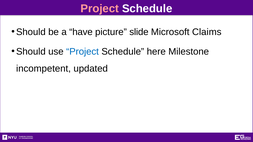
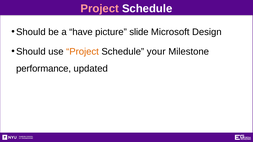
Claims: Claims -> Design (207, 32)
Project colour: blue -> orange (82, 52)
here: here -> your (156, 52)
incompetent: incompetent -> performance (44, 69)
